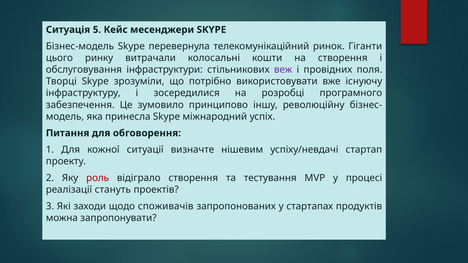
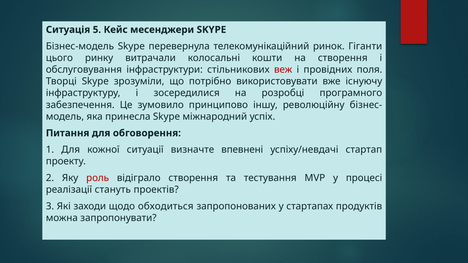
веж colour: purple -> red (283, 70)
нішевим: нішевим -> впевнені (242, 150)
споживачів: споживачів -> обходиться (166, 206)
